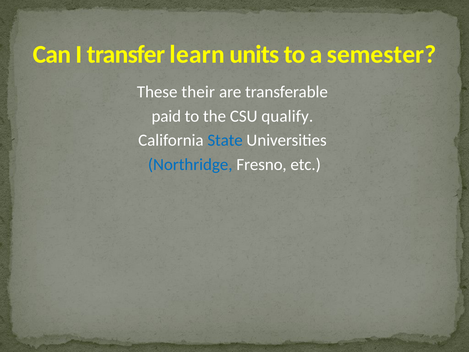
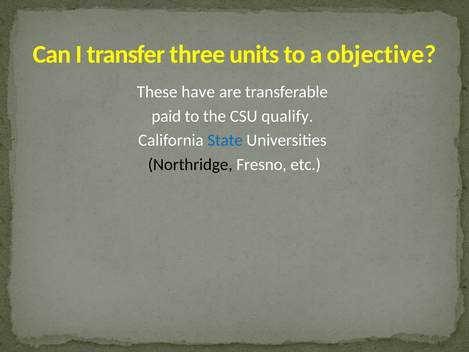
learn: learn -> three (197, 55)
semester: semester -> objective (382, 55)
their: their -> have (198, 92)
Northridge colour: blue -> black (190, 164)
